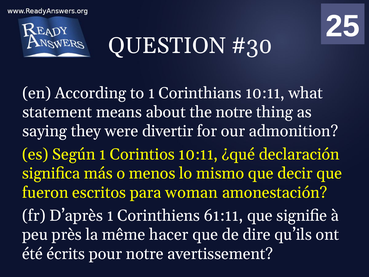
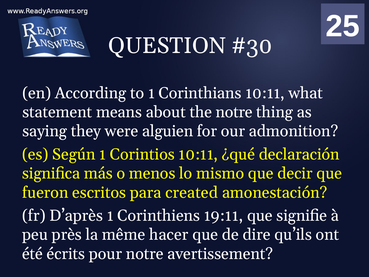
divertir: divertir -> alguien (168, 131)
woman: woman -> created (192, 192)
61:11: 61:11 -> 19:11 (223, 215)
